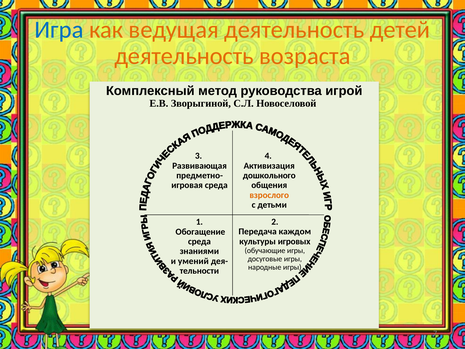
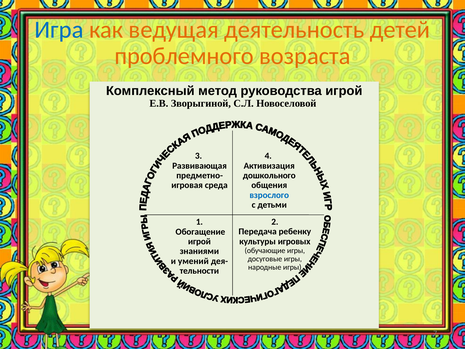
деятельность: деятельность -> проблемного (184, 56)
взрослого colour: orange -> blue (269, 195)
каждом: каждом -> ребенку (295, 232)
среда: среда -> игрой (199, 241)
